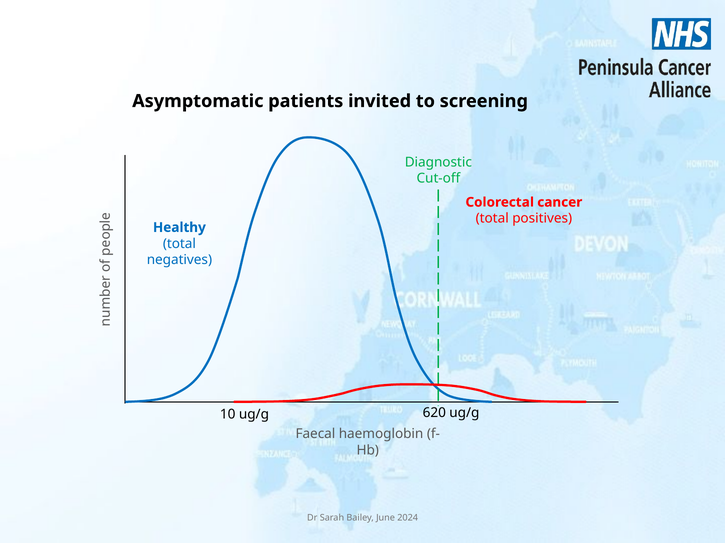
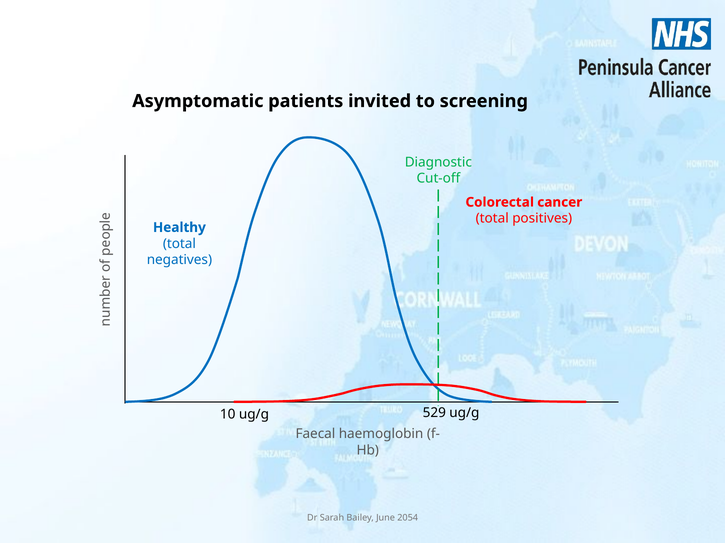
620: 620 -> 529 (434, 413)
2024: 2024 -> 2054 (408, 518)
